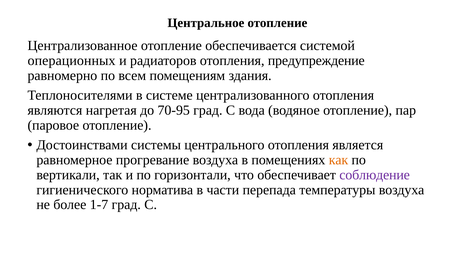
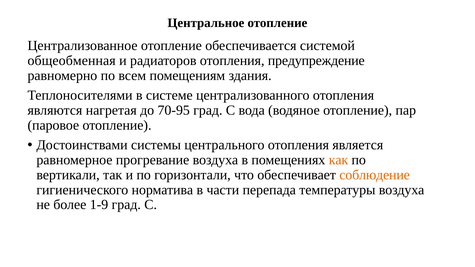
операционных: операционных -> общеобменная (72, 61)
соблюдение colour: purple -> orange (375, 175)
1-7: 1-7 -> 1-9 (99, 205)
